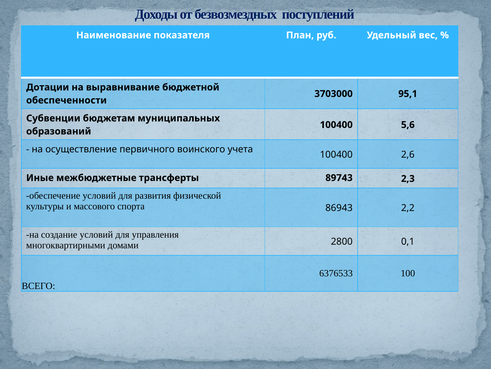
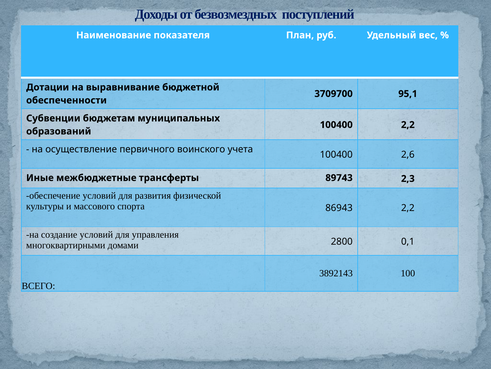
3703000: 3703000 -> 3709700 (334, 94)
100400 5,6: 5,6 -> 2,2 (408, 125)
6376533: 6376533 -> 3892143 (336, 273)
